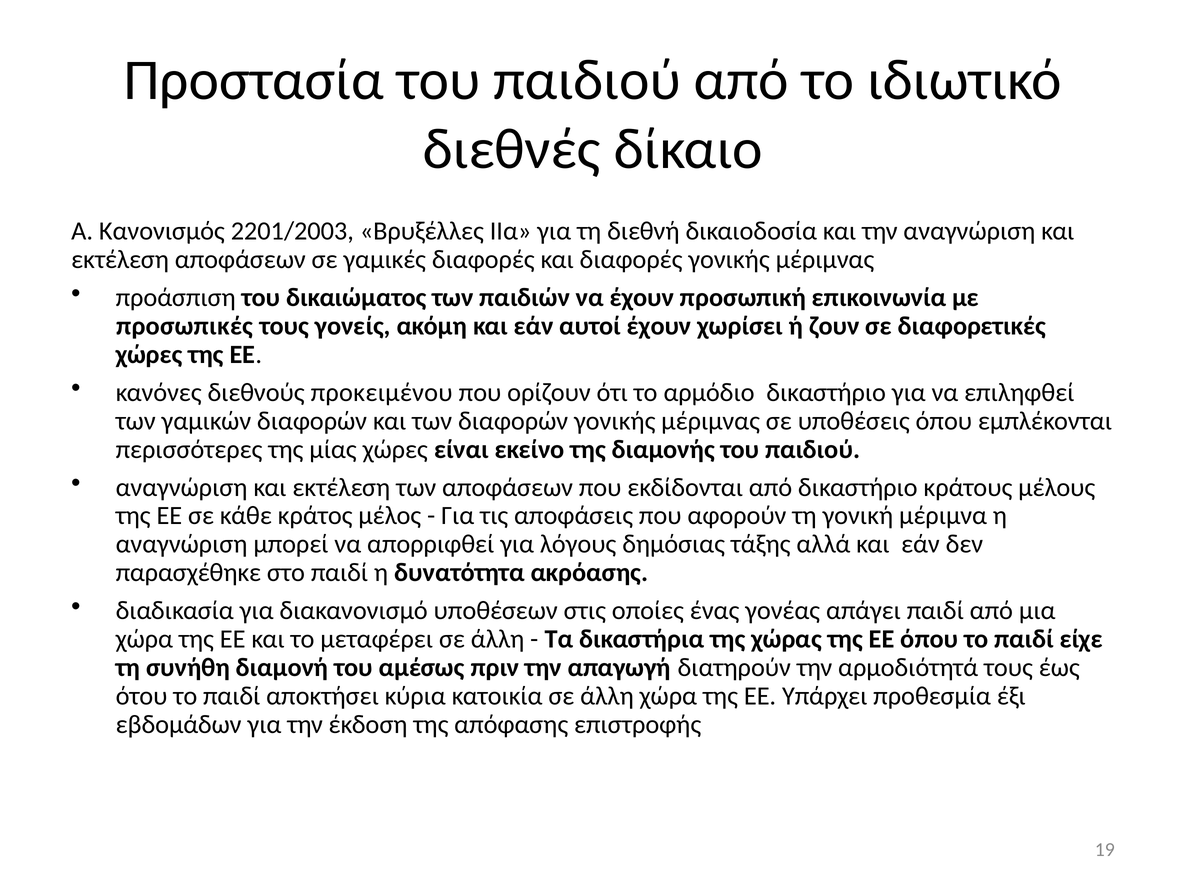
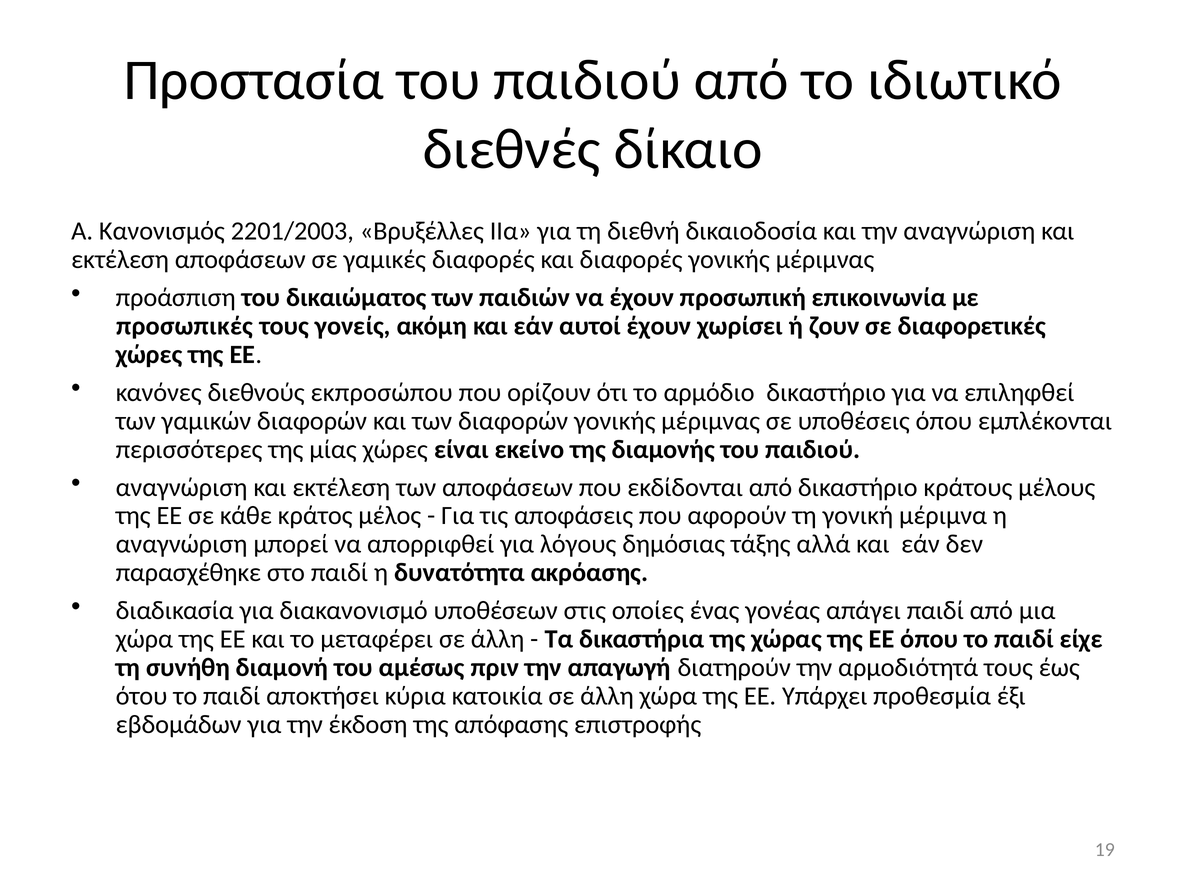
προκειμένου: προκειμένου -> εκπροσώπου (382, 392)
